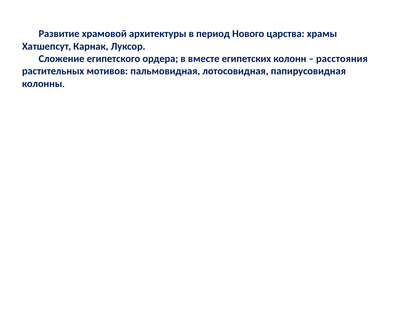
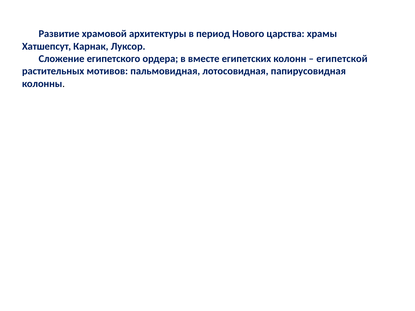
расстояния: расстояния -> египетской (342, 59)
